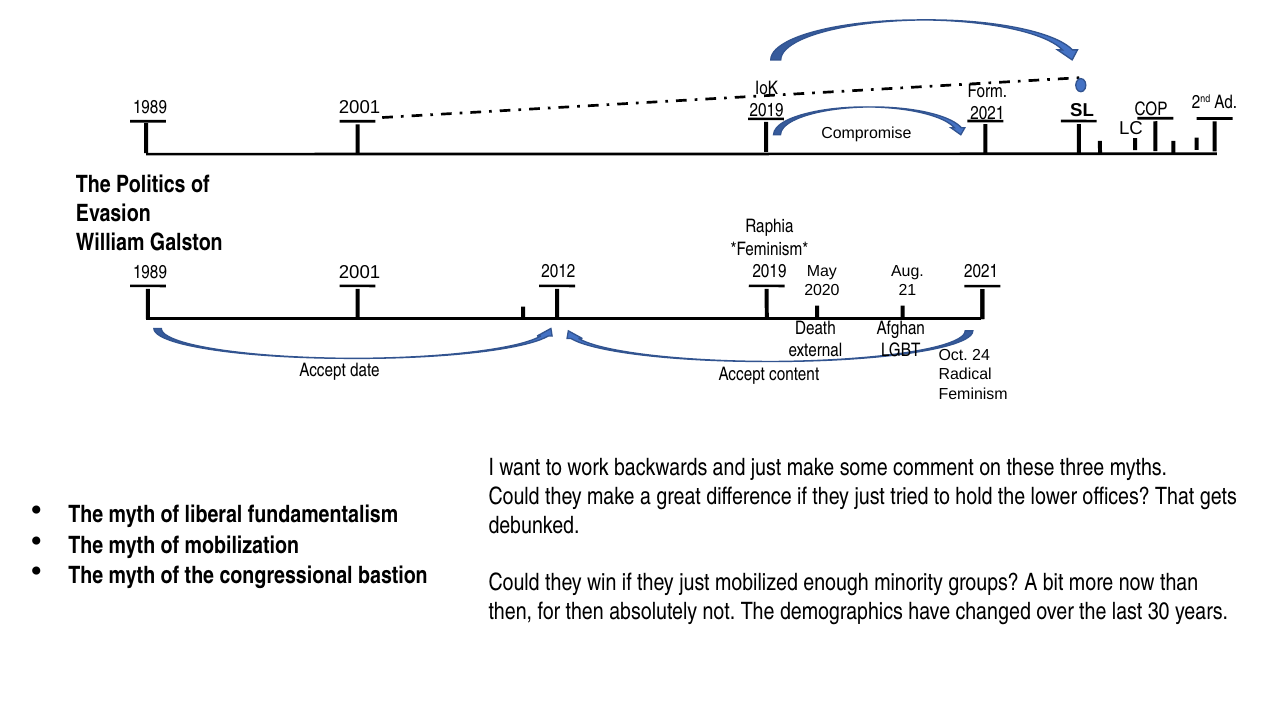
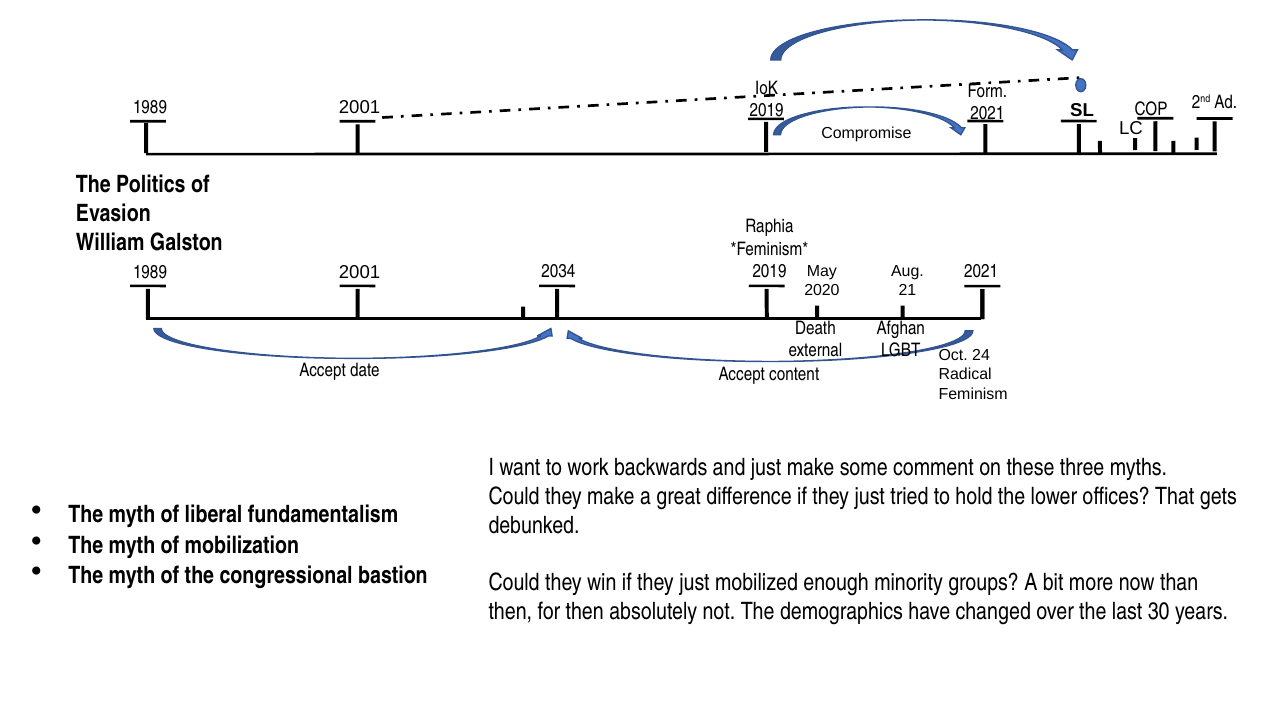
2012: 2012 -> 2034 (558, 271)
